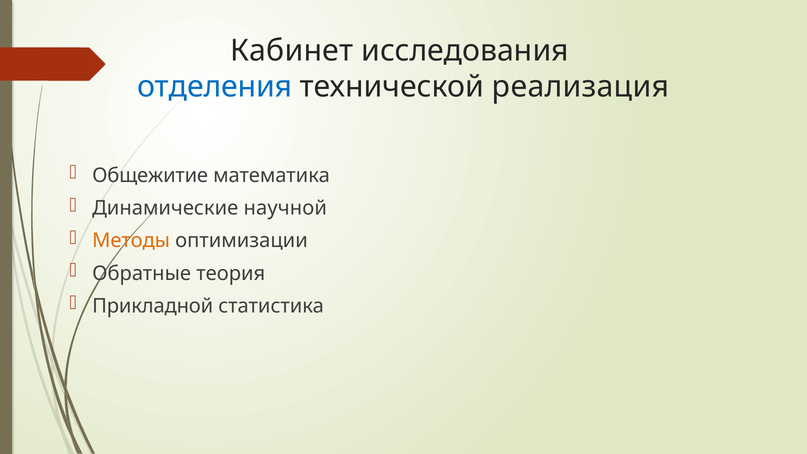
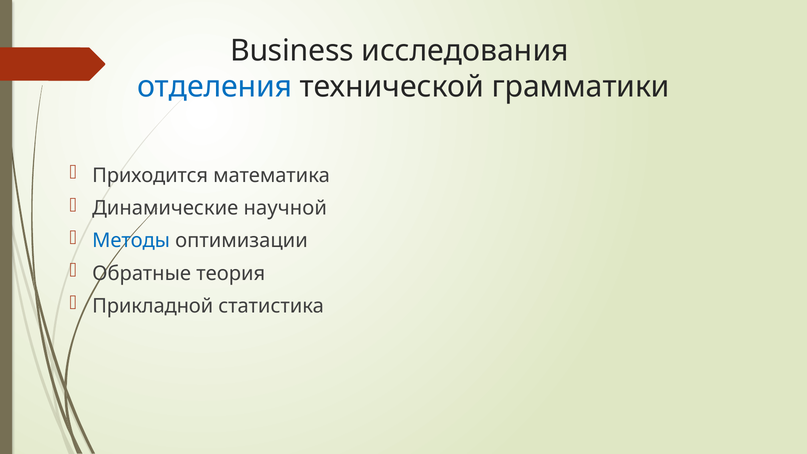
Кабинет: Кабинет -> Business (292, 51)
реализация: реализация -> грамматики (581, 87)
Общежитие: Общежитие -> Приходится (150, 175)
Методы colour: orange -> blue (131, 241)
